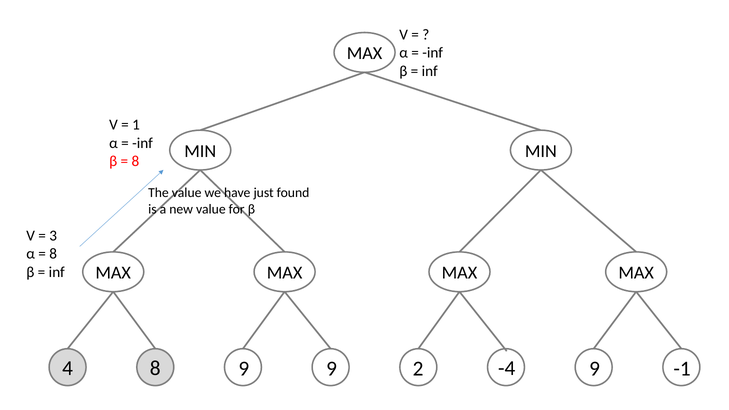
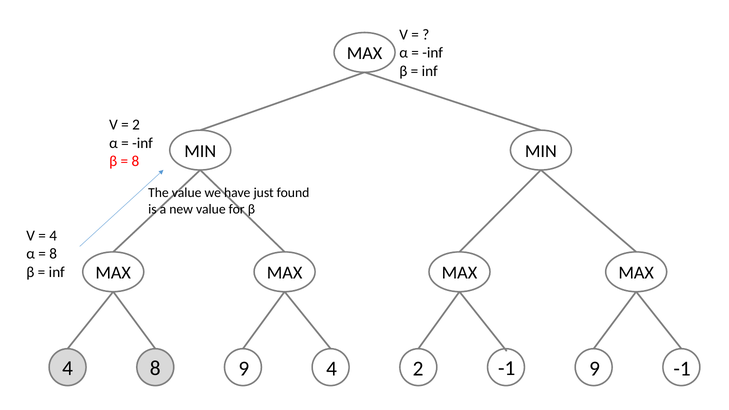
1: 1 -> 2 (136, 125)
3: 3 -> 4 (53, 236)
9 9: 9 -> 4 (332, 369)
2 -4: -4 -> -1 (507, 368)
